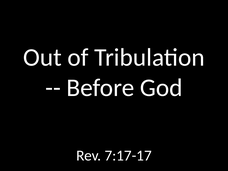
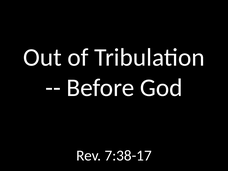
7:17-17: 7:17-17 -> 7:38-17 (128, 156)
